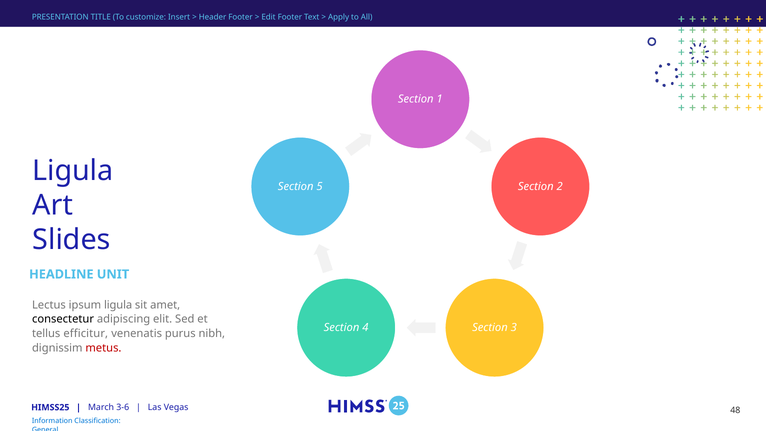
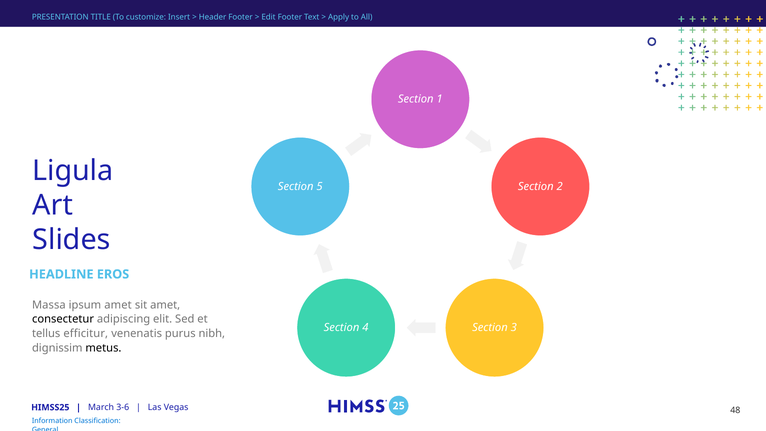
UNIT: UNIT -> EROS (113, 274)
Lectus: Lectus -> Massa (49, 305)
ipsum ligula: ligula -> amet (118, 305)
metus colour: red -> black (103, 348)
